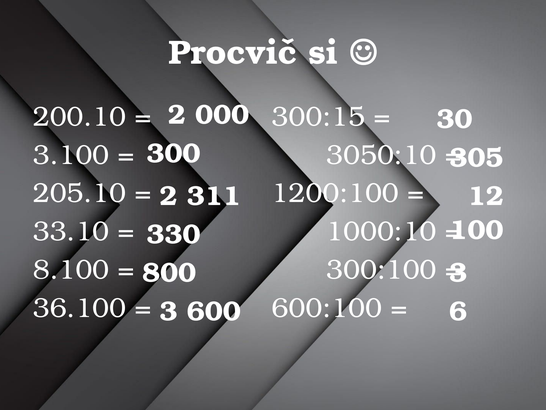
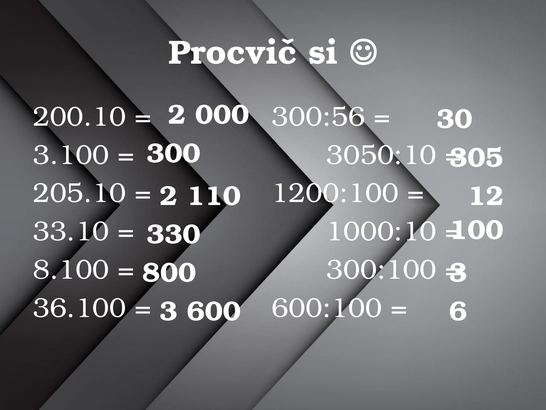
300:15: 300:15 -> 300:56 (318, 117)
311: 311 -> 110 (214, 196)
